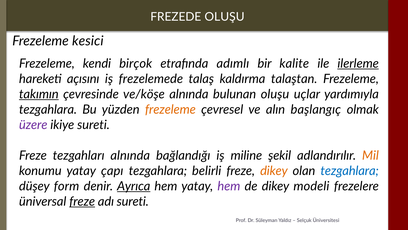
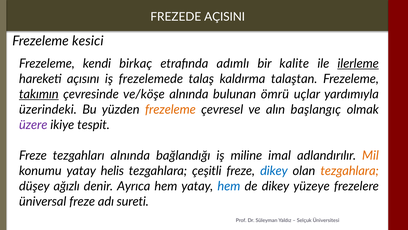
FREZEDE OLUŞU: OLUŞU -> AÇISINI (225, 17)
birçok: birçok -> birkaç (136, 63)
bulunan oluşu: oluşu -> ömrü (275, 94)
tezgahlara: tezgahlara -> üzerindeki (48, 109)
ikiye sureti: sureti -> tespit (93, 125)
şekil: şekil -> imal (280, 155)
çapı: çapı -> helis (112, 171)
belirli: belirli -> çeşitli (207, 171)
dikey colour: orange -> blue (274, 171)
tezgahlara colour: blue -> orange (350, 171)
form: form -> ağızlı (67, 186)
Ayrıca underline: present -> none (134, 186)
hem colour: purple -> blue (229, 186)
modeli: modeli -> yüzeye (311, 186)
freze underline: present -> none (82, 201)
